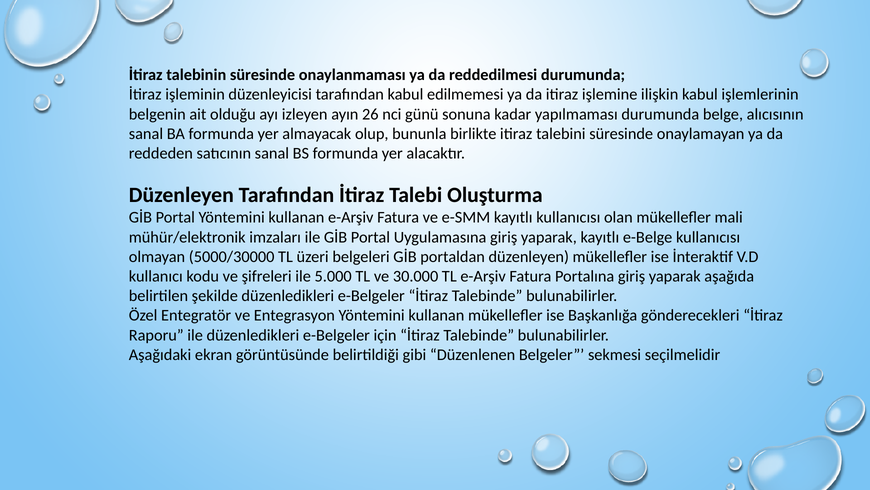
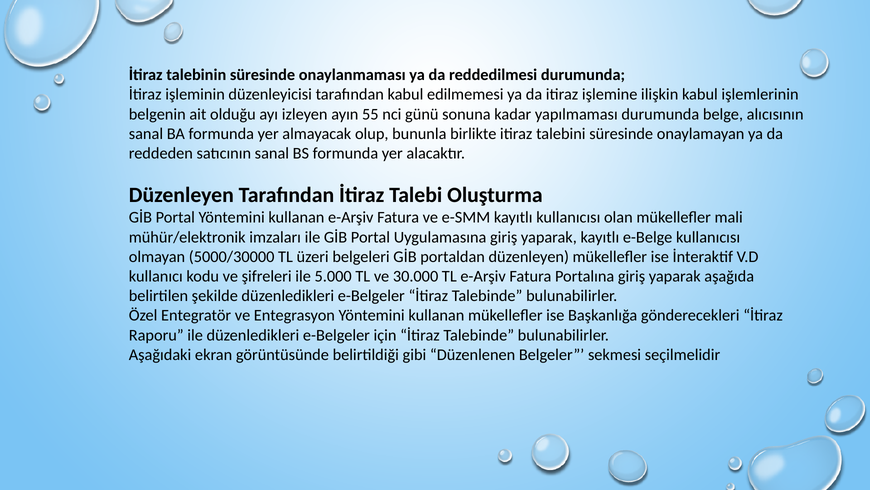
26: 26 -> 55 (370, 114)
